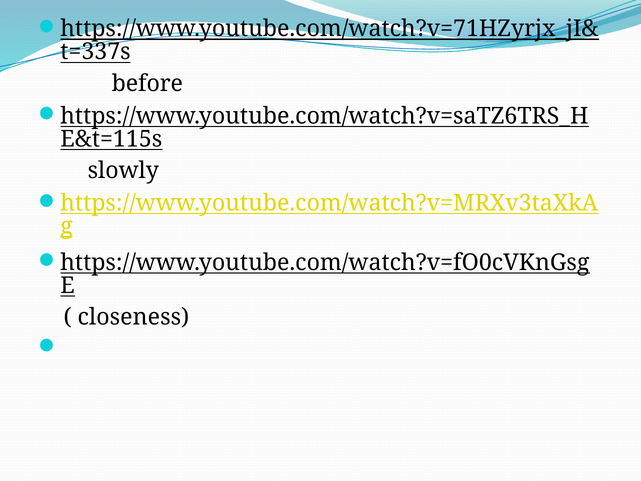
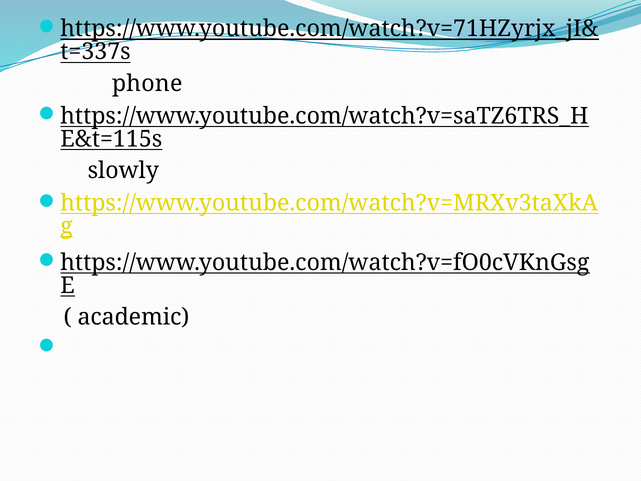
before: before -> phone (147, 83)
closeness: closeness -> academic (133, 317)
